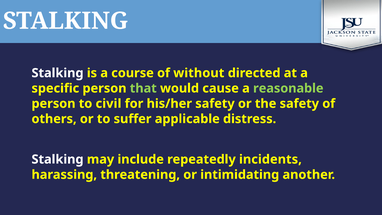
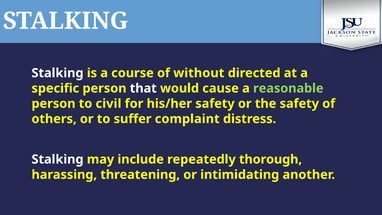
that colour: light green -> white (143, 88)
applicable: applicable -> complaint (187, 119)
incidents: incidents -> thorough (271, 159)
